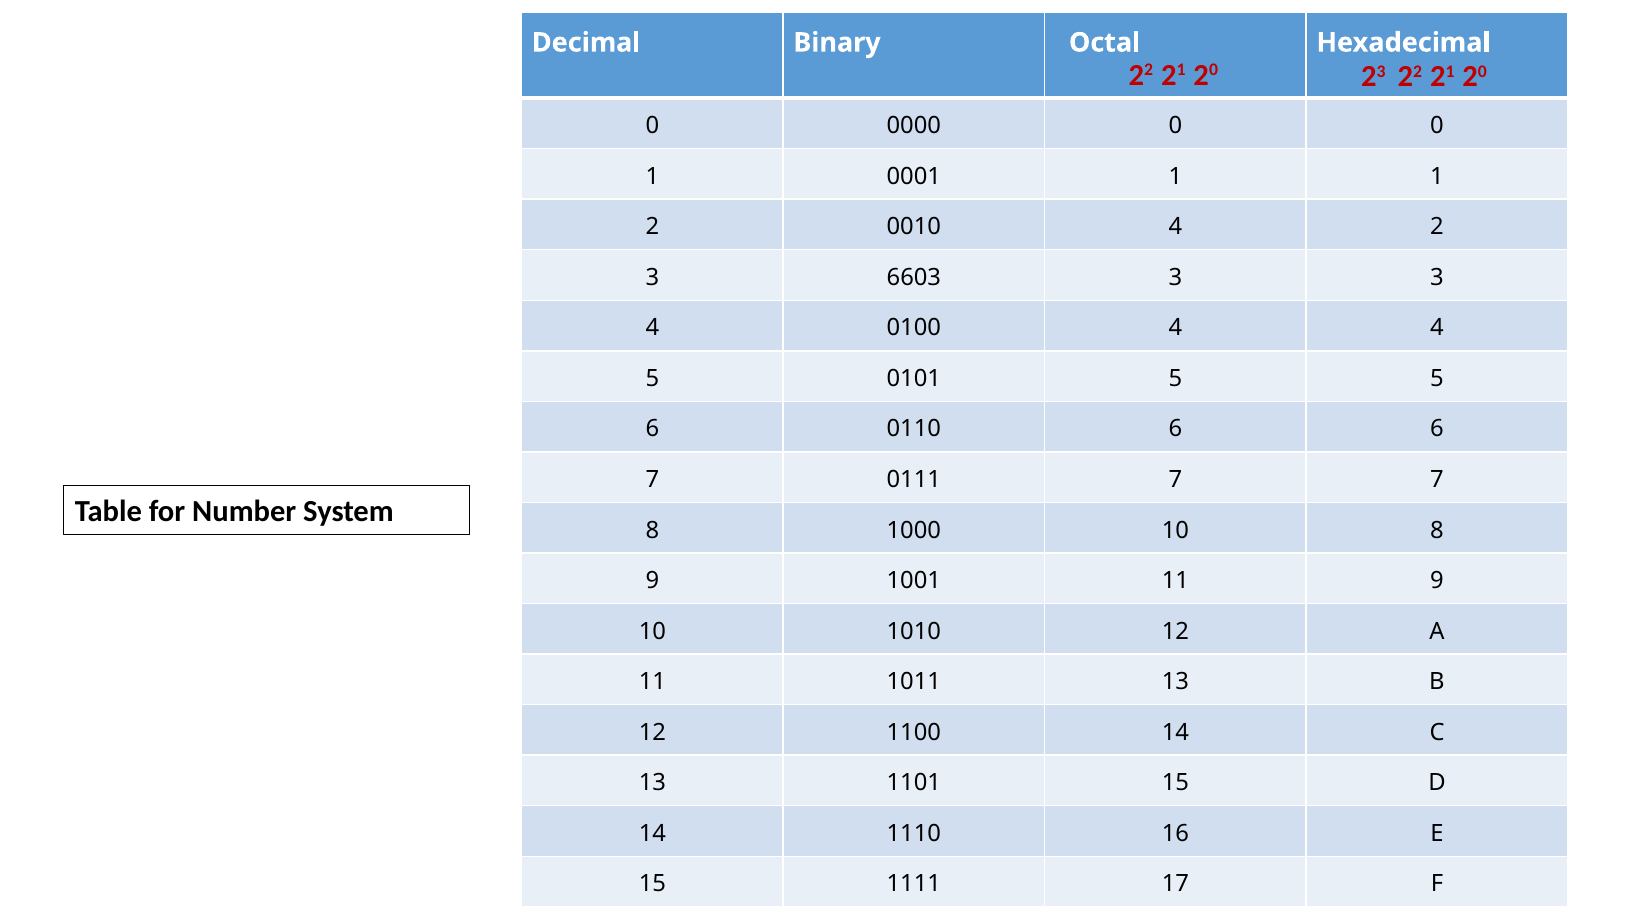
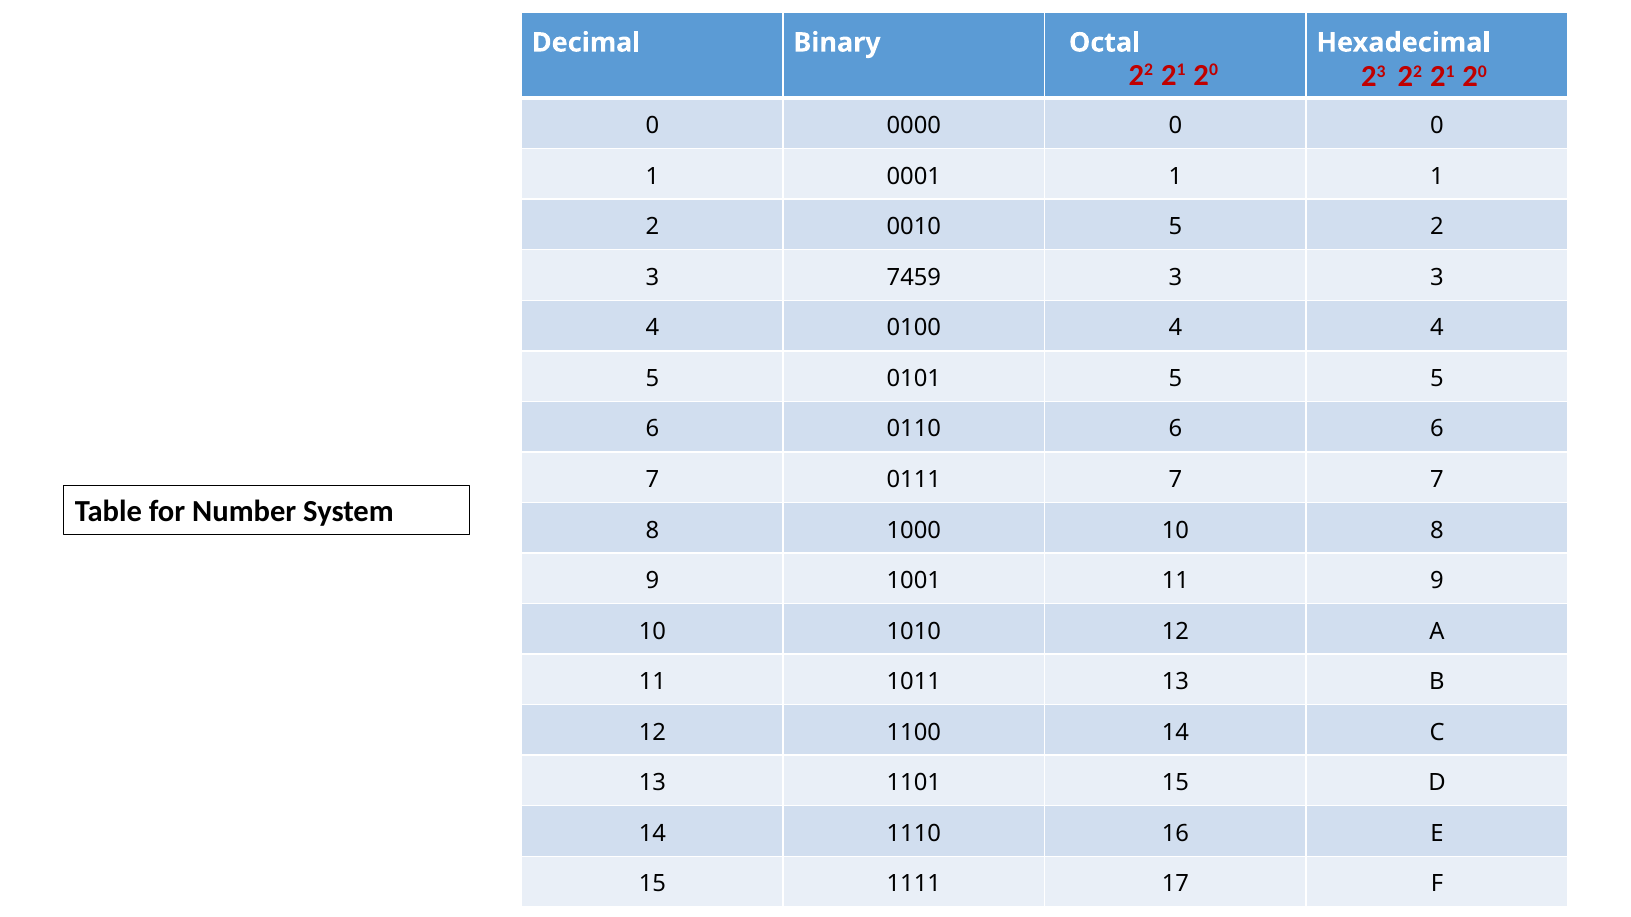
0010 4: 4 -> 5 (1176, 227)
6603: 6603 -> 7459 (914, 278)
